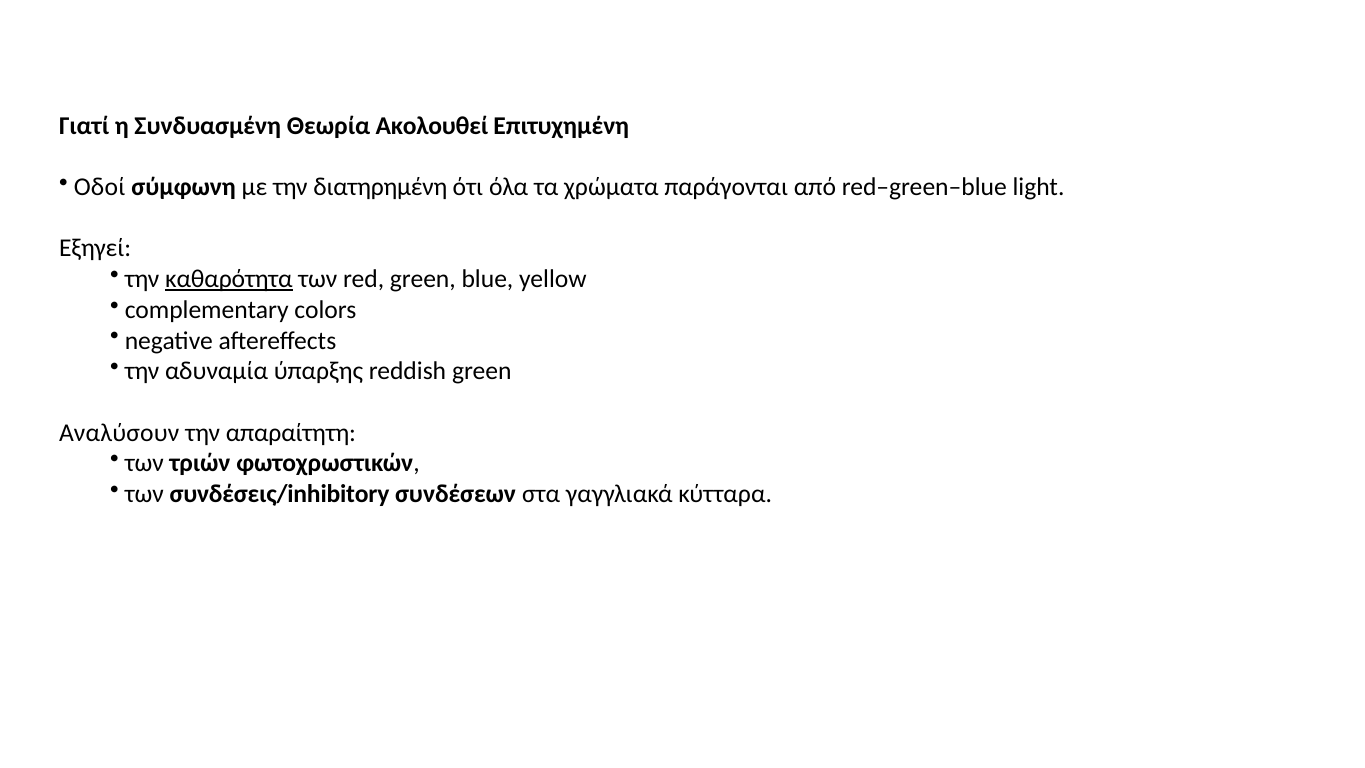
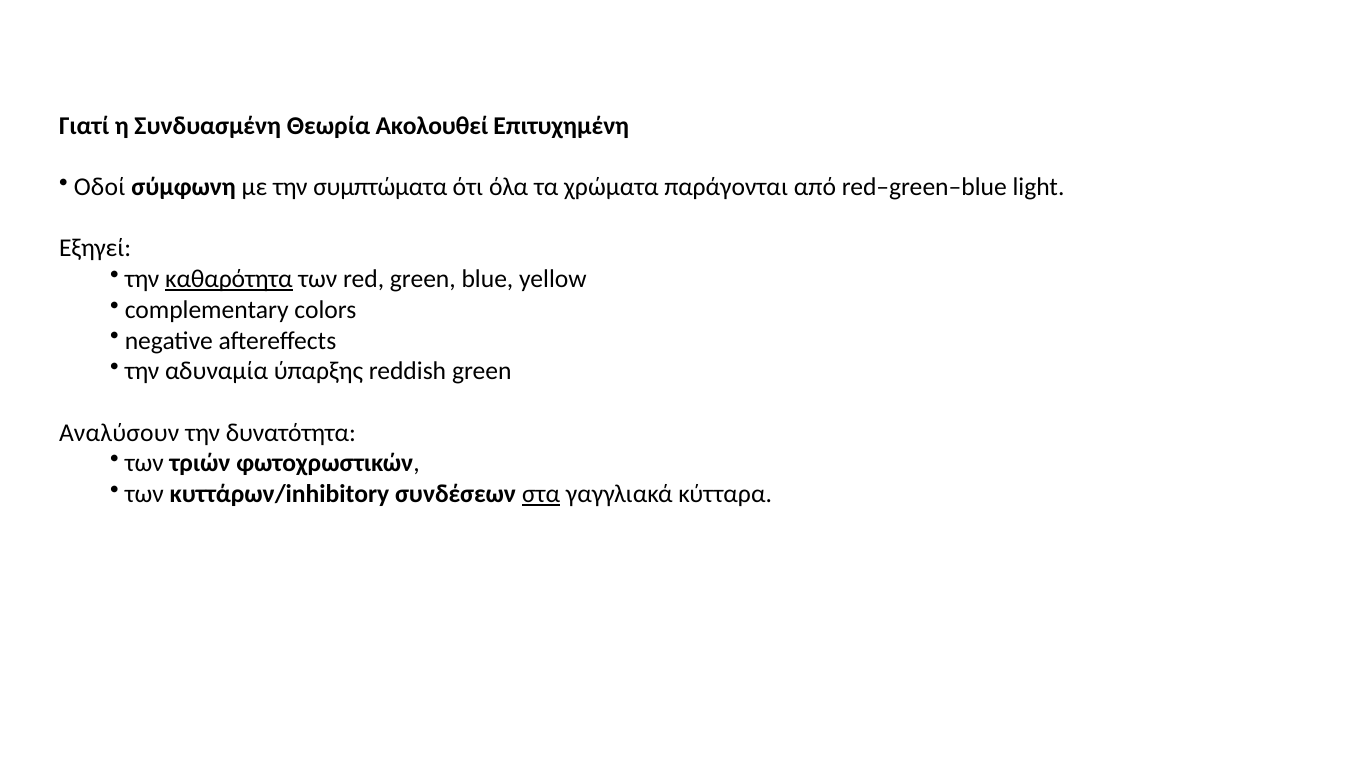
διατηρημένη: διατηρημένη -> συμπτώματα (380, 187)
απαραίτητη: απαραίτητη -> δυνατότητα (291, 433)
συνδέσεις/inhibitory: συνδέσεις/inhibitory -> κυττάρων/inhibitory (279, 494)
στα underline: none -> present (541, 494)
